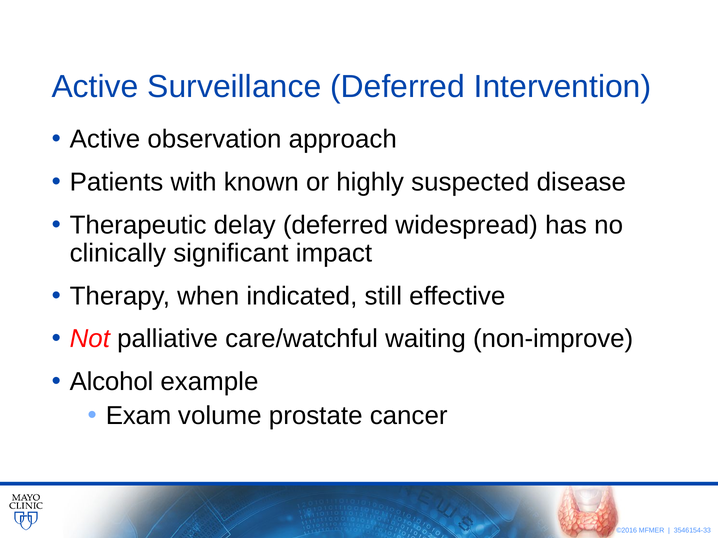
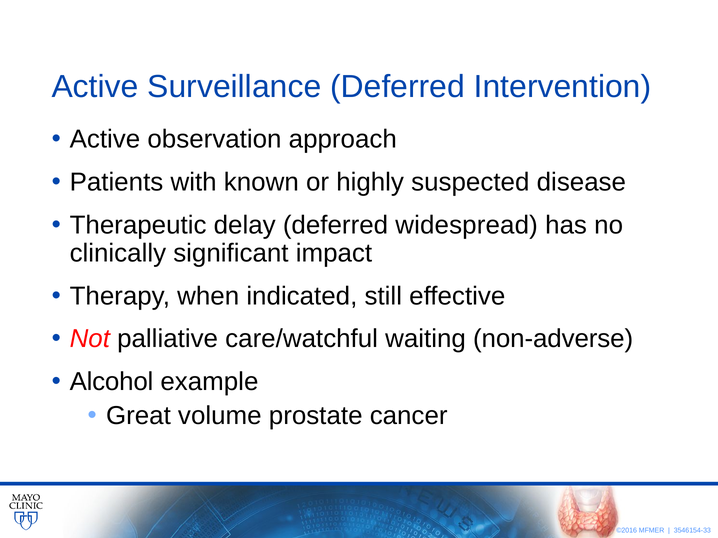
non-improve: non-improve -> non-adverse (553, 339)
Exam: Exam -> Great (138, 416)
